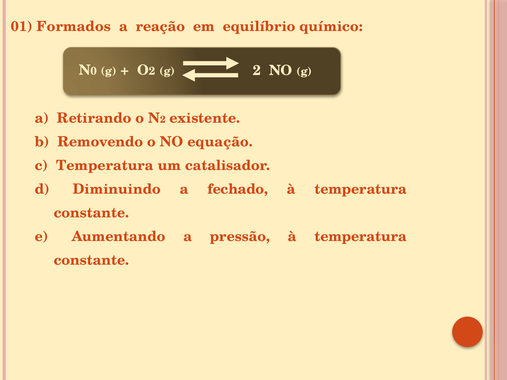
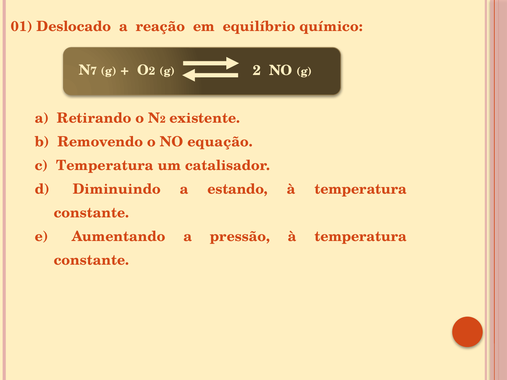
Formados: Formados -> Deslocado (74, 26)
0: 0 -> 7 (94, 71)
fechado: fechado -> estando (238, 189)
